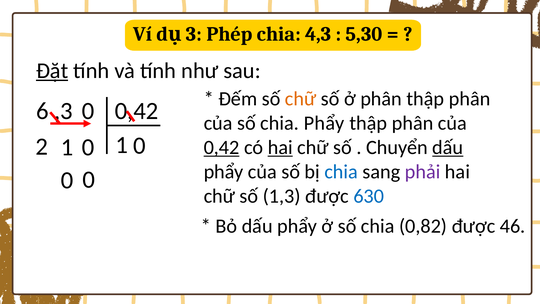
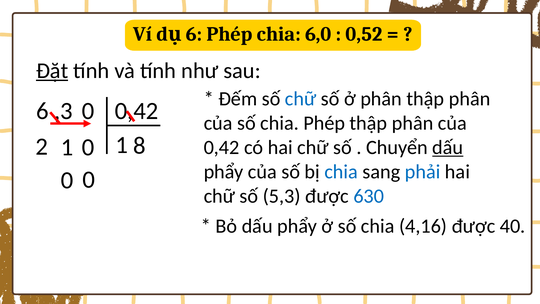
3: 3 -> 6 (194, 34)
4,3: 4,3 -> 6,0 (318, 34)
5,30: 5,30 -> 0,52 (364, 34)
chữ colour: orange -> blue (301, 99)
chia Phẩy: Phẩy -> Phép (324, 123)
2 0 0: 0 -> 8 (139, 146)
0,42 underline: present -> none (222, 147)
hai underline: present -> none (280, 147)
phải colour: purple -> blue (423, 172)
1,3: 1,3 -> 5,3 (282, 196)
0,82: 0,82 -> 4,16 (423, 226)
46: 46 -> 40 (513, 226)
